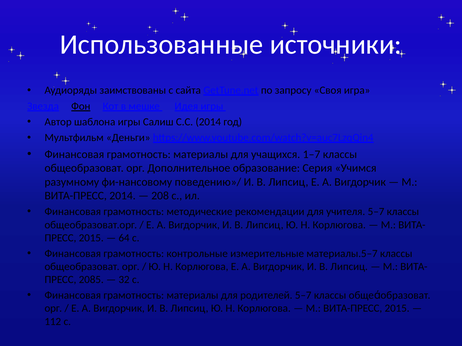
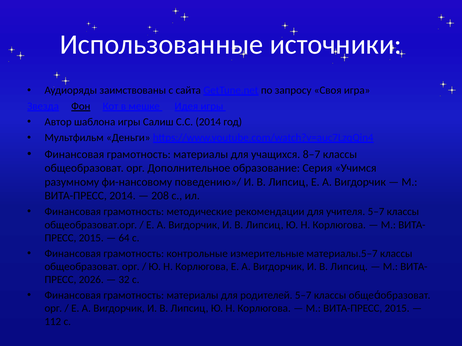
1–7: 1–7 -> 8–7 (312, 154)
2085: 2085 -> 2026 (91, 280)
